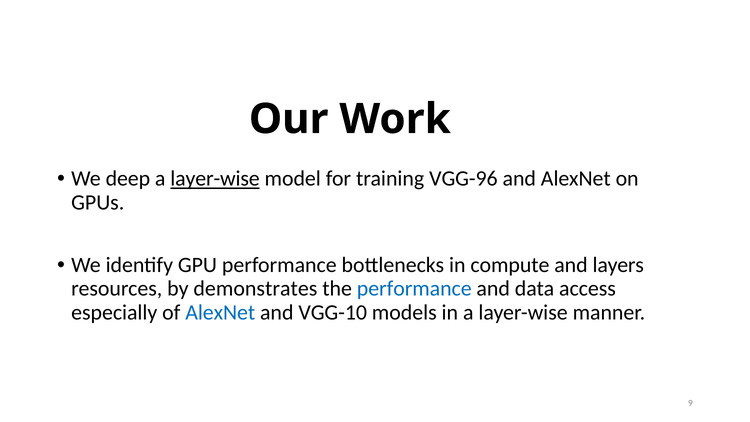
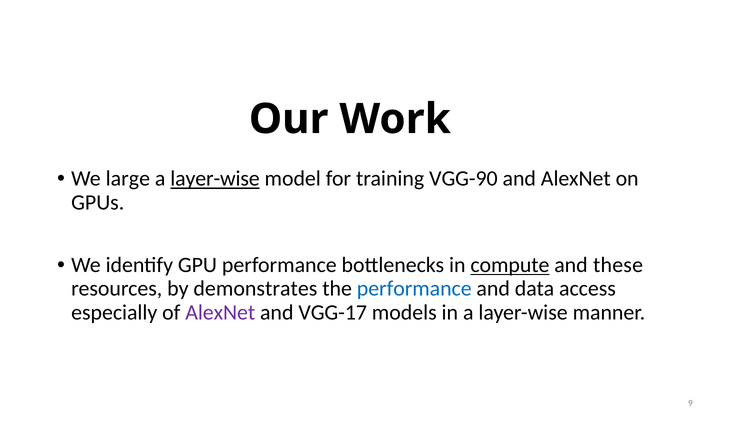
deep: deep -> large (128, 179)
VGG-96: VGG-96 -> VGG-90 (463, 179)
compute underline: none -> present (510, 265)
layers: layers -> these (618, 265)
AlexNet colour: blue -> purple (220, 312)
VGG-10: VGG-10 -> VGG-17 (333, 312)
